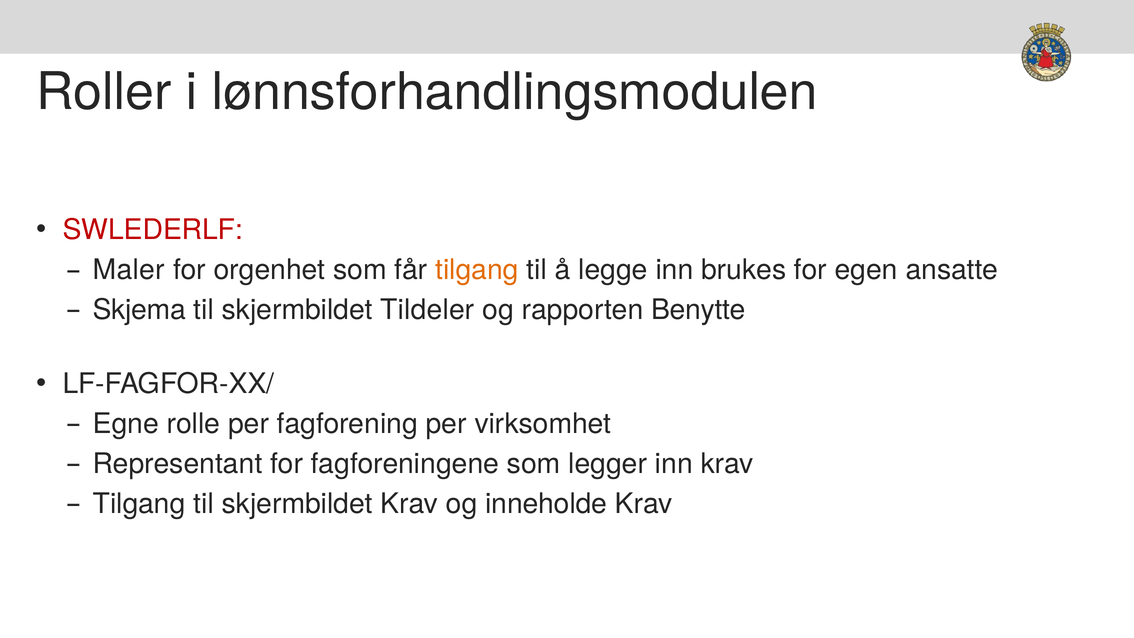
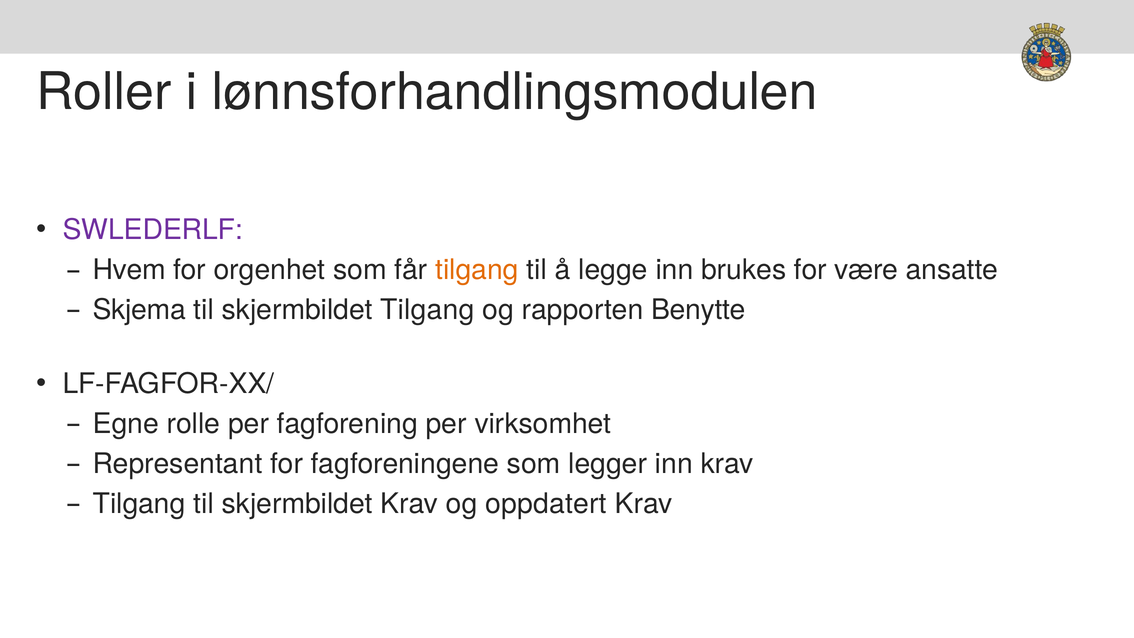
SWLEDERLF colour: red -> purple (153, 230)
Maler: Maler -> Hvem (129, 270)
egen: egen -> være (866, 270)
skjermbildet Tildeler: Tildeler -> Tilgang (427, 310)
inneholde: inneholde -> oppdatert (546, 504)
